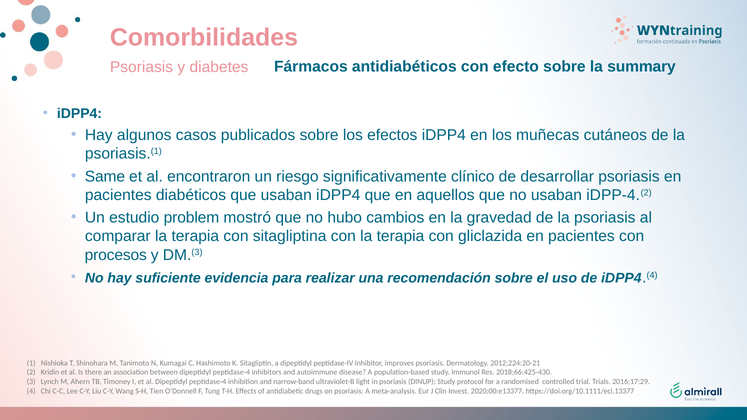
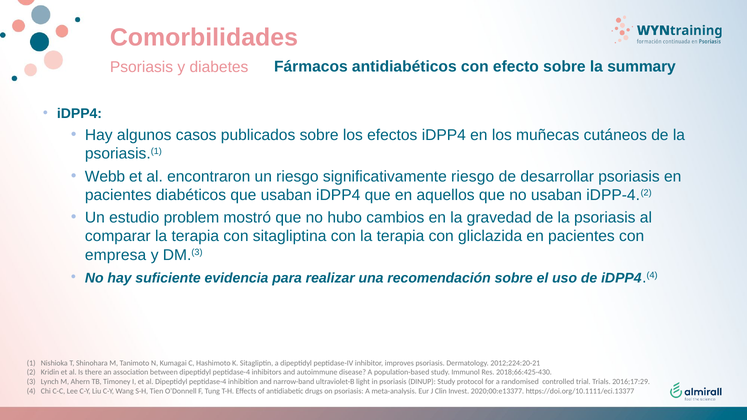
Same: Same -> Webb (105, 176)
significativamente clínico: clínico -> riesgo (473, 176)
procesos: procesos -> empresa (116, 255)
